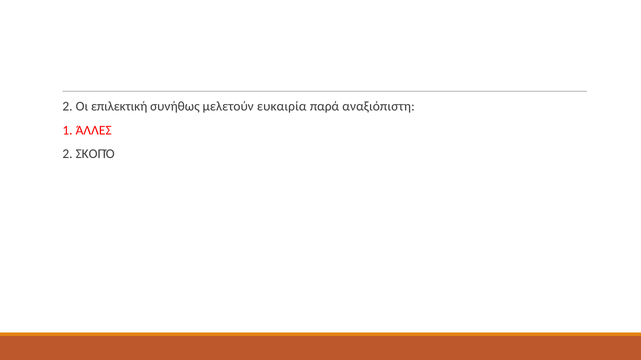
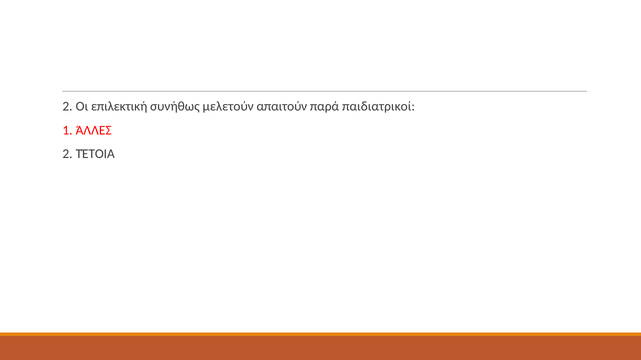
ευκαιρία: ευκαιρία -> απαιτούν (282, 107)
αναξιόπιστη: αναξιόπιστη -> παιδιατρικοί (379, 107)
ΣΚΟΠΌ: ΣΚΟΠΌ -> ΤΈΤΟΙΑ (95, 154)
